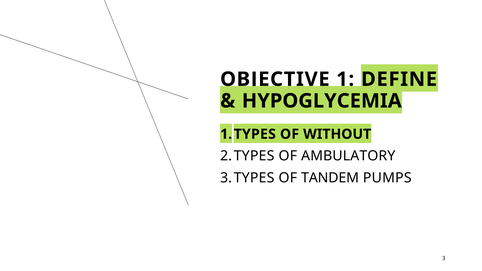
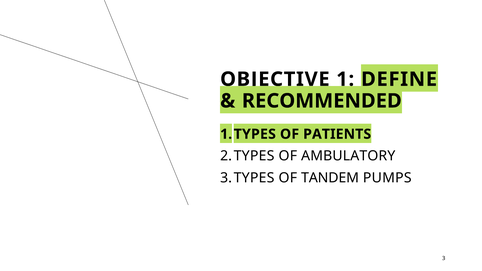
HYPOGLYCEMIA: HYPOGLYCEMIA -> RECOMMENDED (322, 101)
WITHOUT: WITHOUT -> PATIENTS (337, 134)
